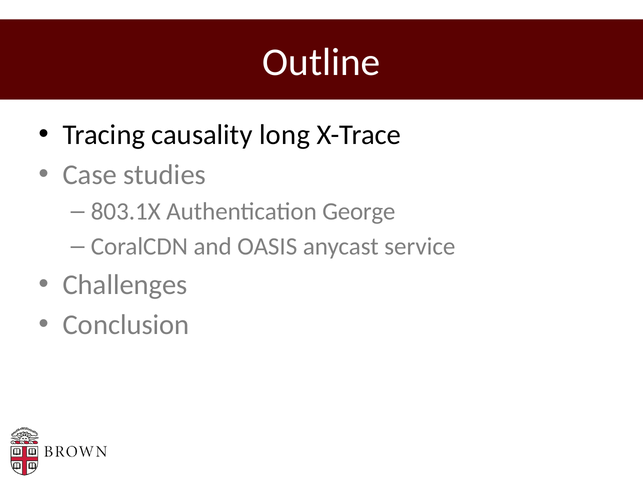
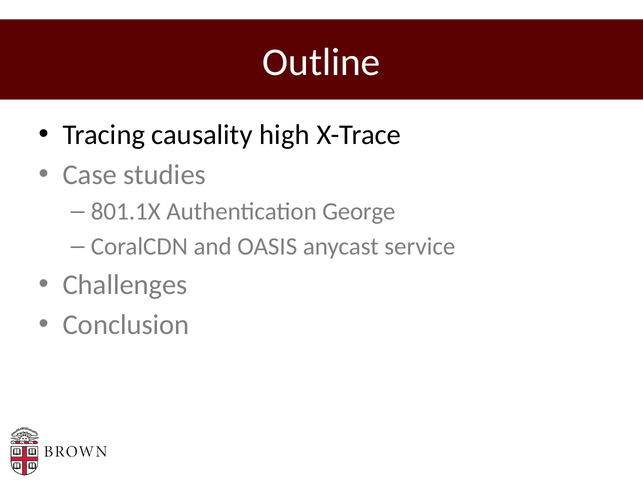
long: long -> high (285, 135)
803.1X: 803.1X -> 801.1X (126, 212)
